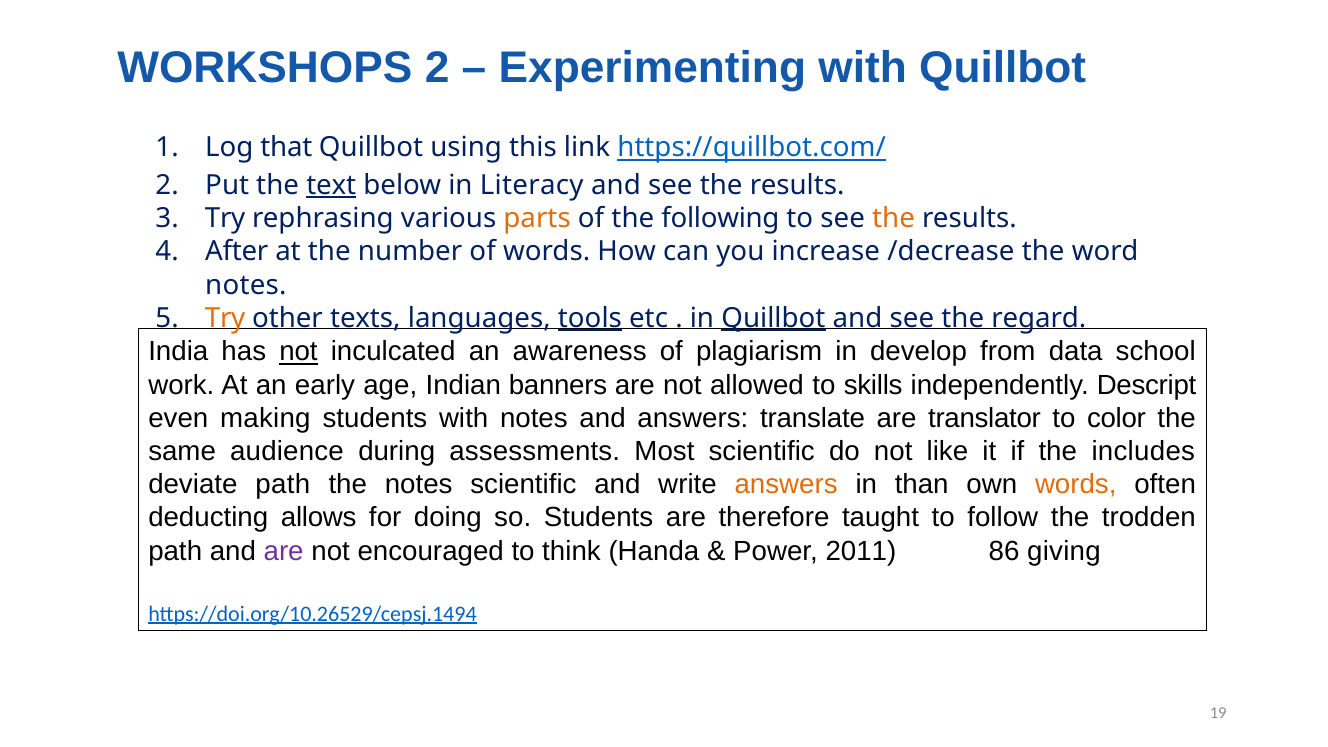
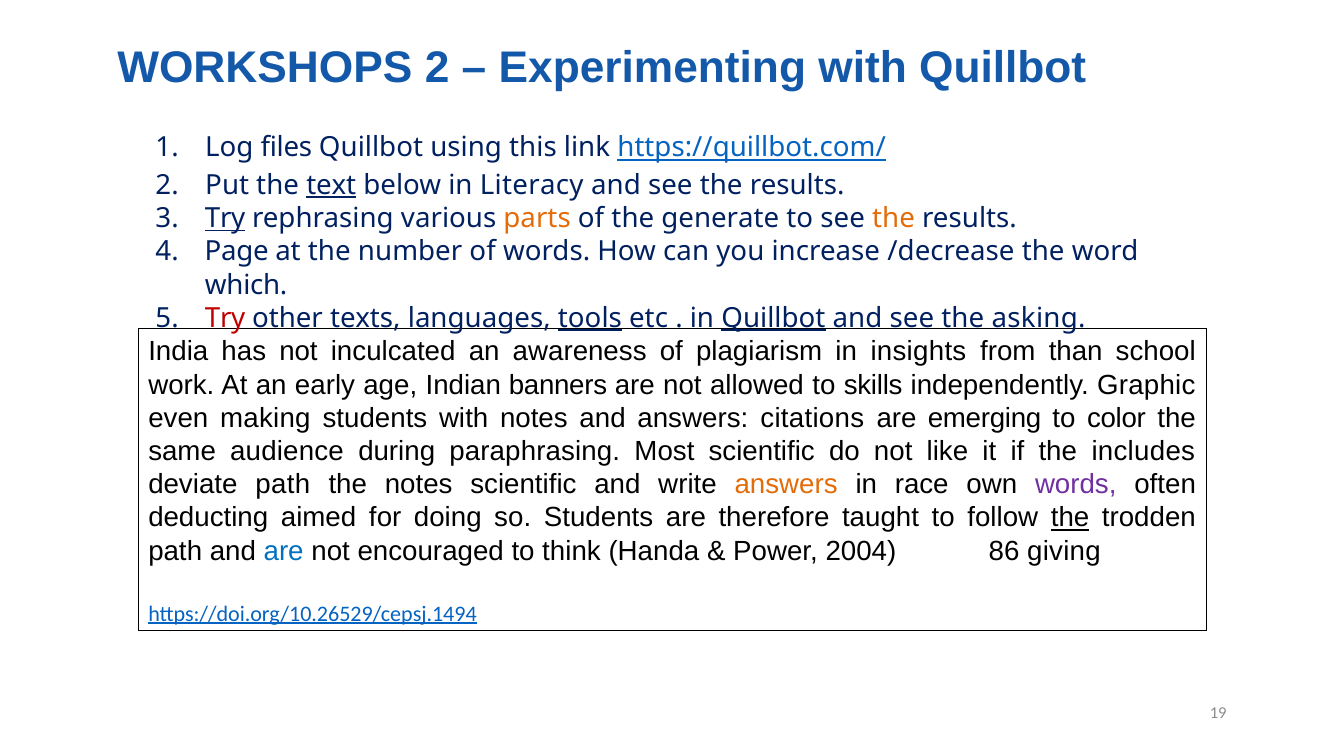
that: that -> files (286, 147)
Try underline: none -> present (225, 219)
following: following -> generate (720, 219)
After: After -> Page (237, 252)
notes: notes -> which (246, 285)
Try colour: orange -> red (225, 318)
regard: regard -> asking (1039, 318)
not underline: present -> none (298, 352)
develop: develop -> insights (918, 352)
data: data -> than (1076, 352)
Descript: Descript -> Graphic (1146, 385)
translate: translate -> citations (812, 418)
translator: translator -> emerging (985, 418)
assessments: assessments -> paraphrasing (535, 451)
than: than -> race (922, 485)
words colour: orange -> purple (1076, 485)
allows: allows -> aimed (319, 518)
the underline: none -> present (1070, 518)
are colour: purple -> blue (284, 551)
2011: 2011 -> 2004 (861, 551)
